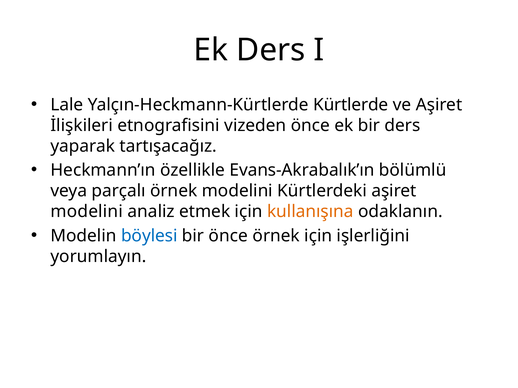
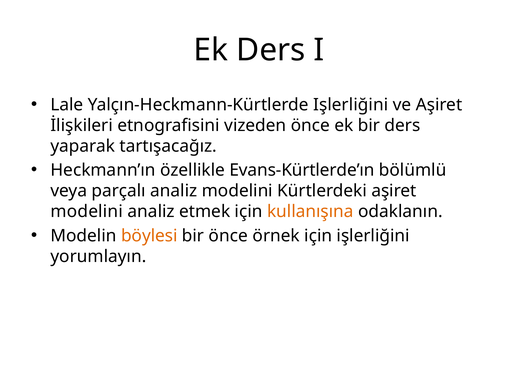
Yalçın-Heckmann-Kürtlerde Kürtlerde: Kürtlerde -> Işlerliğini (351, 105)
Evans-Akrabalık’ın: Evans-Akrabalık’ın -> Evans-Kürtlerde’ın (302, 170)
parçalı örnek: örnek -> analiz (174, 191)
böylesi colour: blue -> orange (149, 236)
